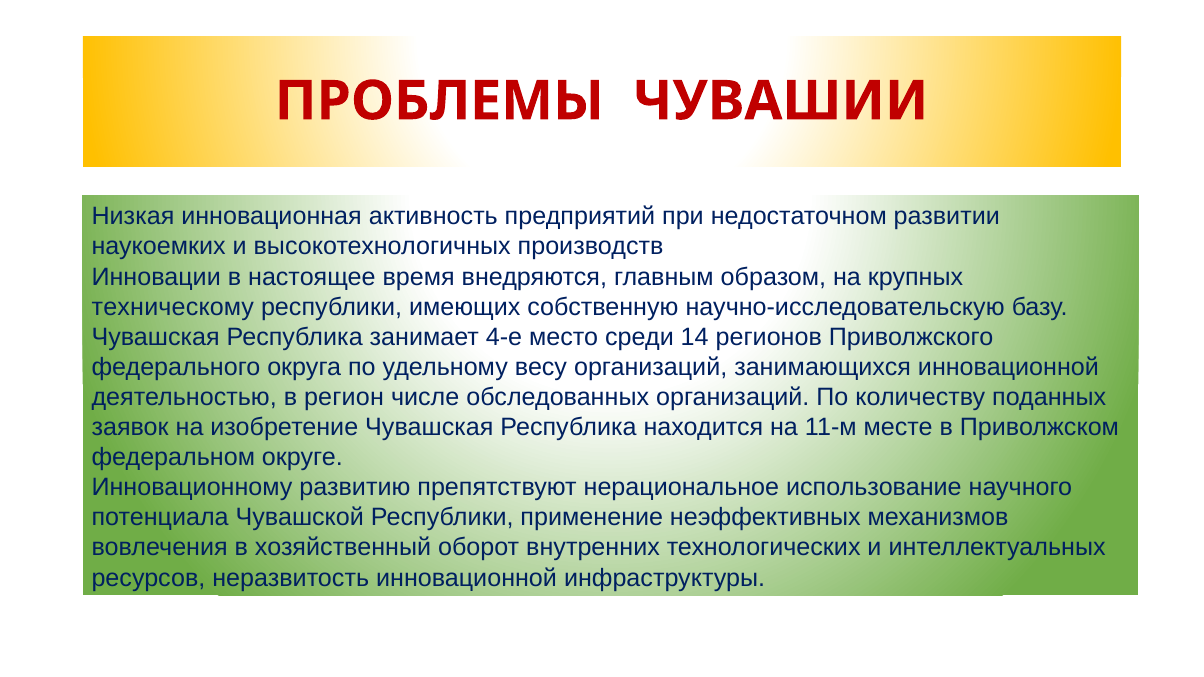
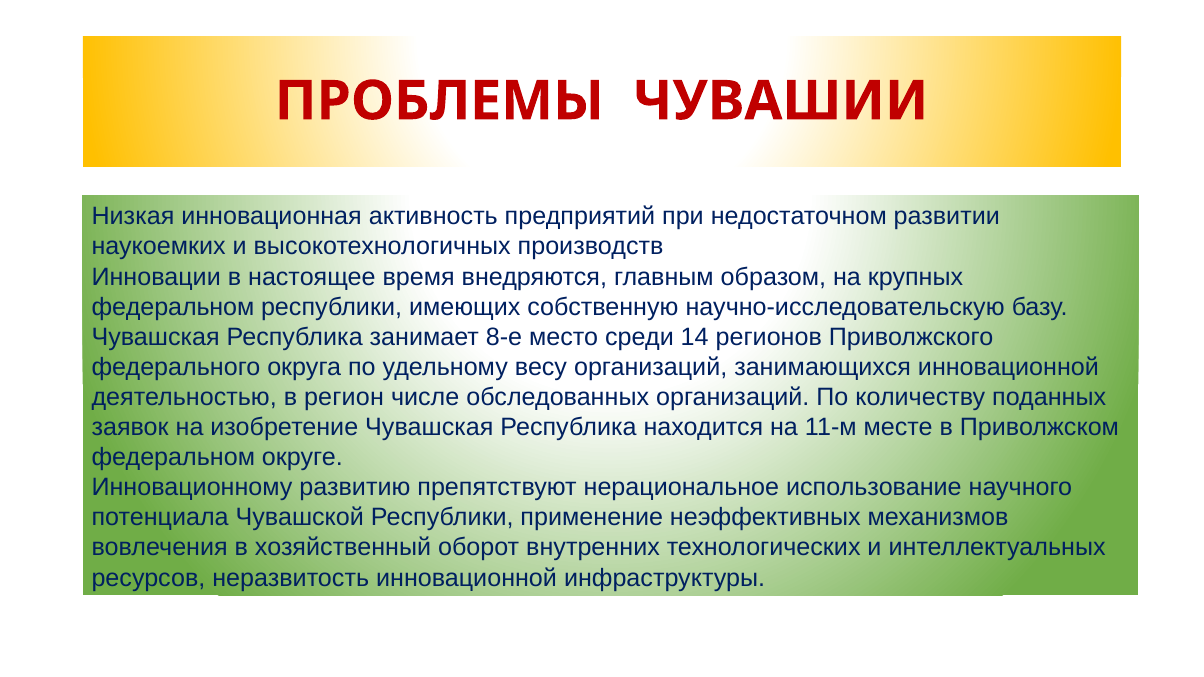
техническому: техническому -> федеральном (173, 307)
4-е: 4-е -> 8-е (504, 337)
